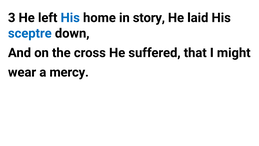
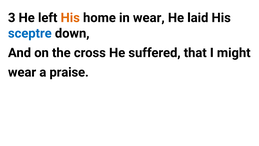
His colour: blue -> orange (70, 18)
in story: story -> wear (149, 18)
mercy: mercy -> praise (69, 72)
